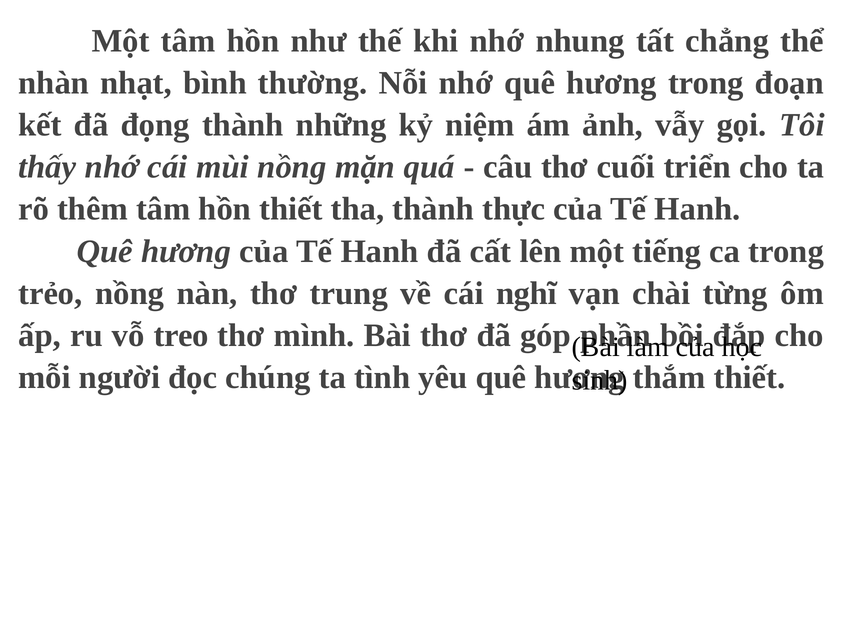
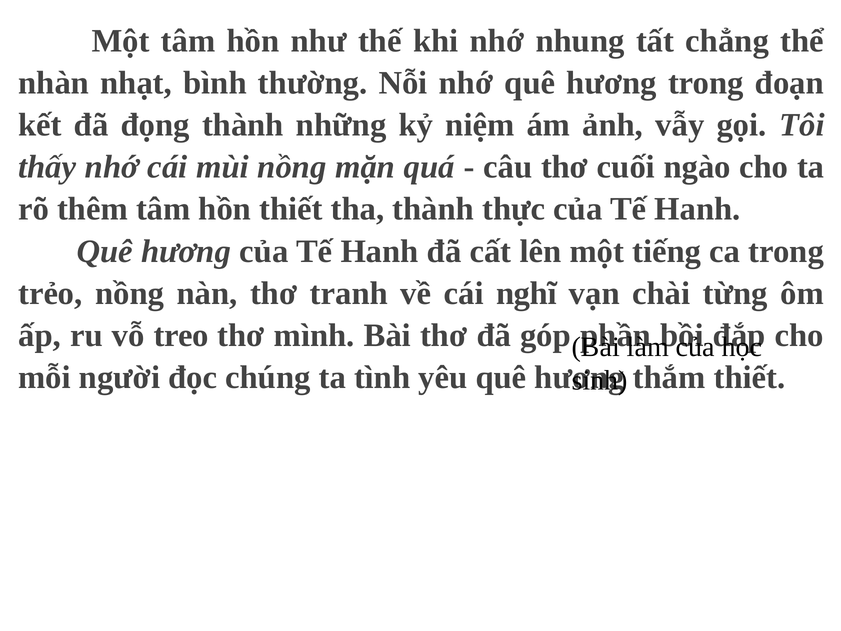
triển: triển -> ngào (697, 167)
trung: trung -> tranh (349, 293)
